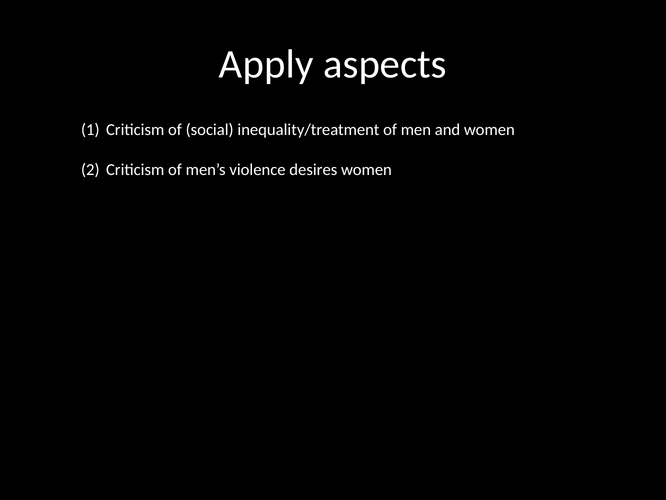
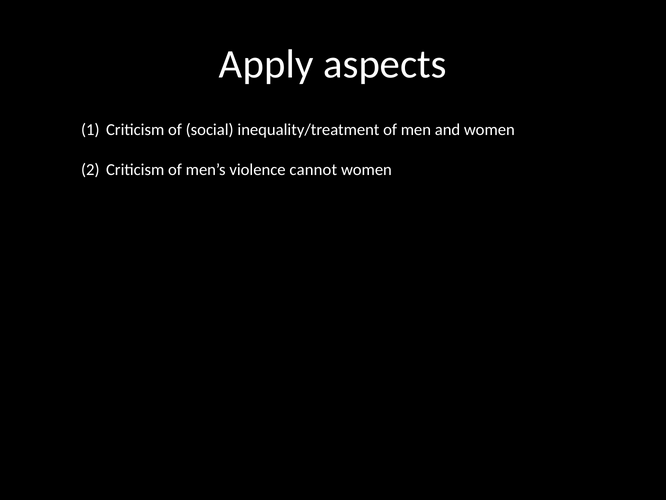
desires: desires -> cannot (313, 169)
